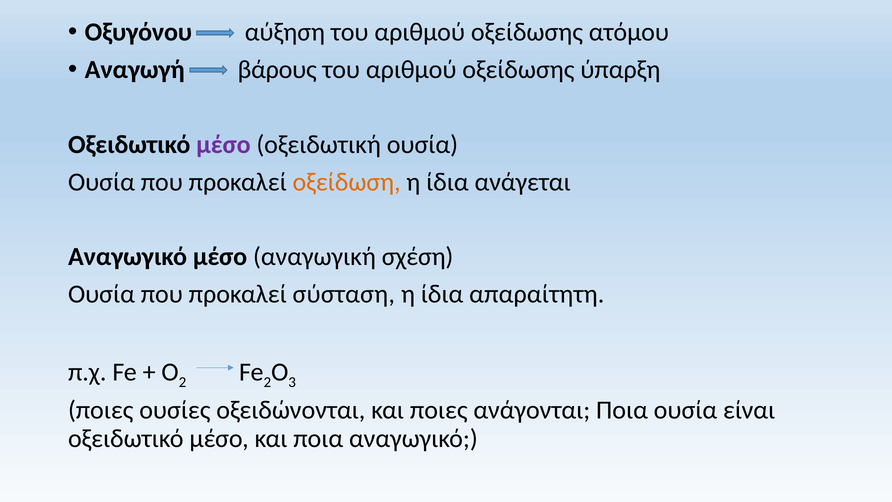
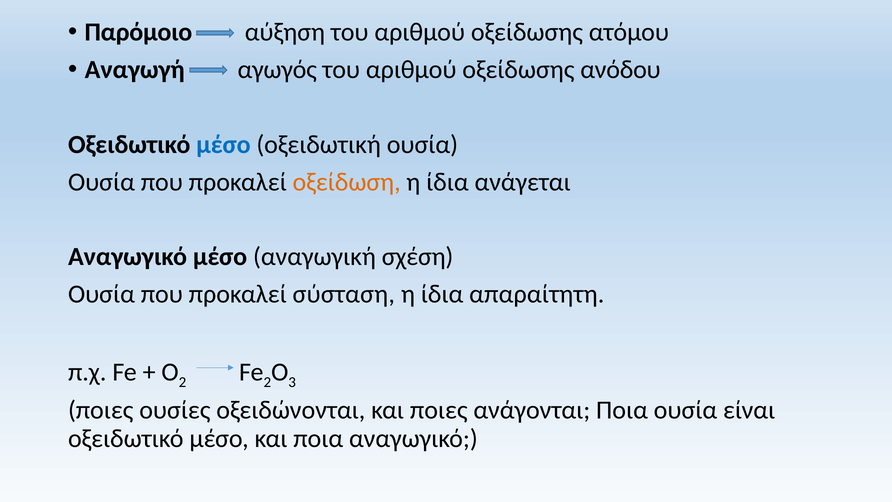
Οξυγόνου: Οξυγόνου -> Παρόμοιο (138, 32)
βάρους: βάρους -> αγωγός (277, 70)
ύπαρξη: ύπαρξη -> ανόδου (621, 70)
μέσο colour: purple -> blue (223, 144)
